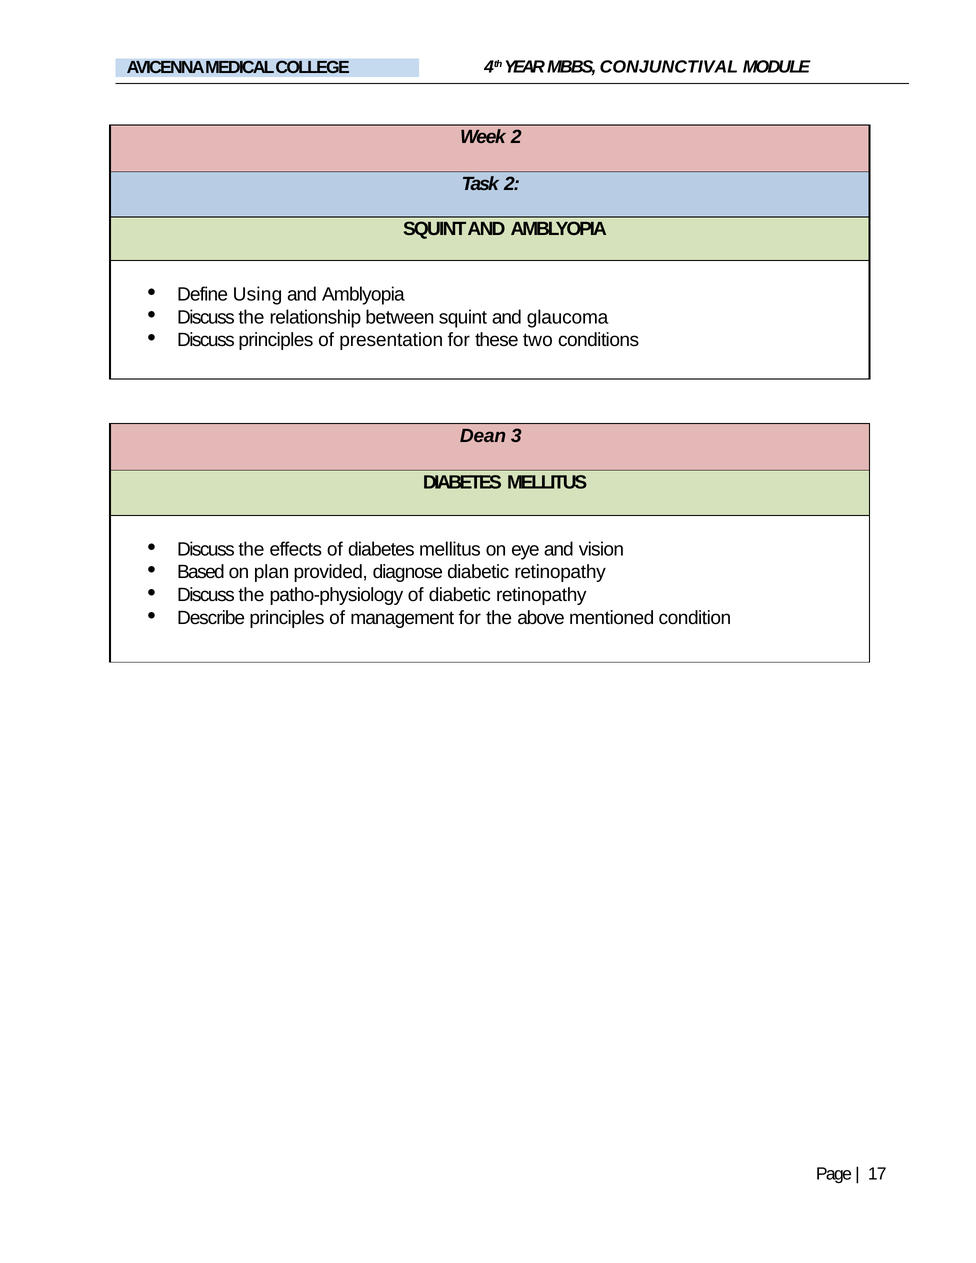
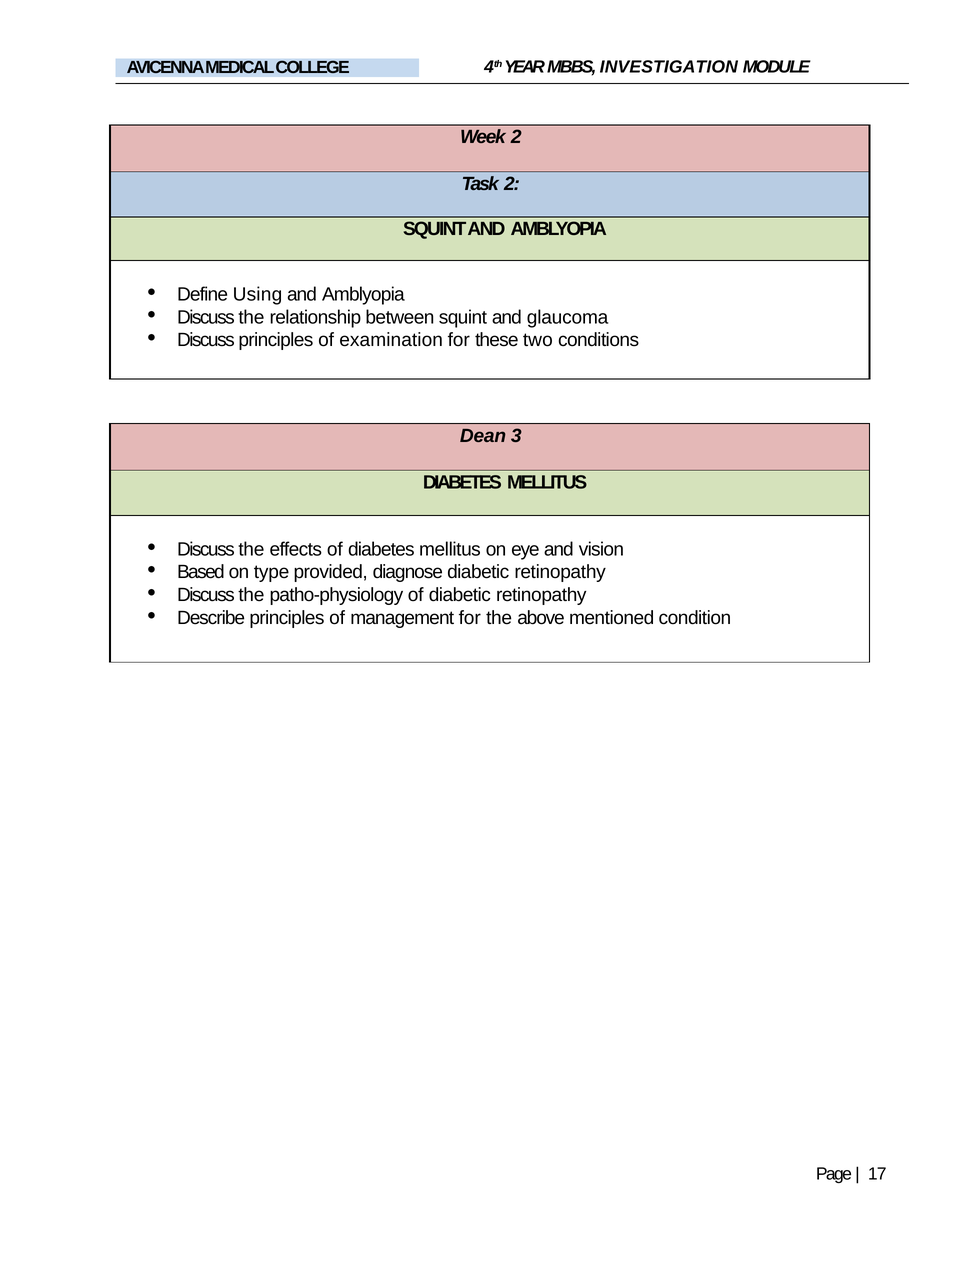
CONJUNCTIVAL: CONJUNCTIVAL -> INVESTIGATION (669, 67)
presentation: presentation -> examination (391, 340)
plan: plan -> type (272, 572)
